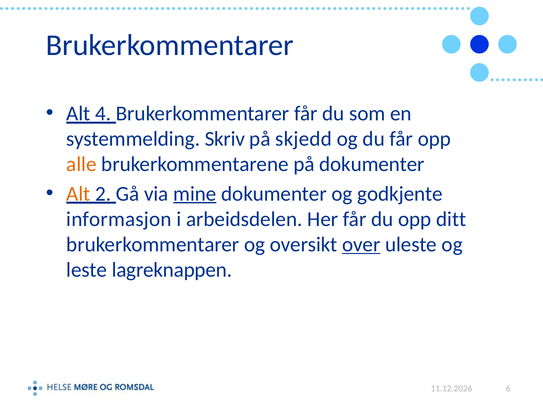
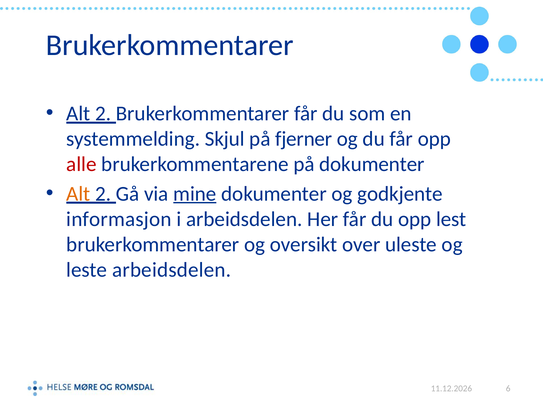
4: 4 -> 2 (103, 114)
Skriv: Skriv -> Skjul (225, 139)
skjedd: skjedd -> fjerner (304, 139)
alle colour: orange -> red (81, 164)
ditt: ditt -> lest (451, 219)
over underline: present -> none (361, 245)
leste lagreknappen: lagreknappen -> arbeidsdelen (172, 270)
